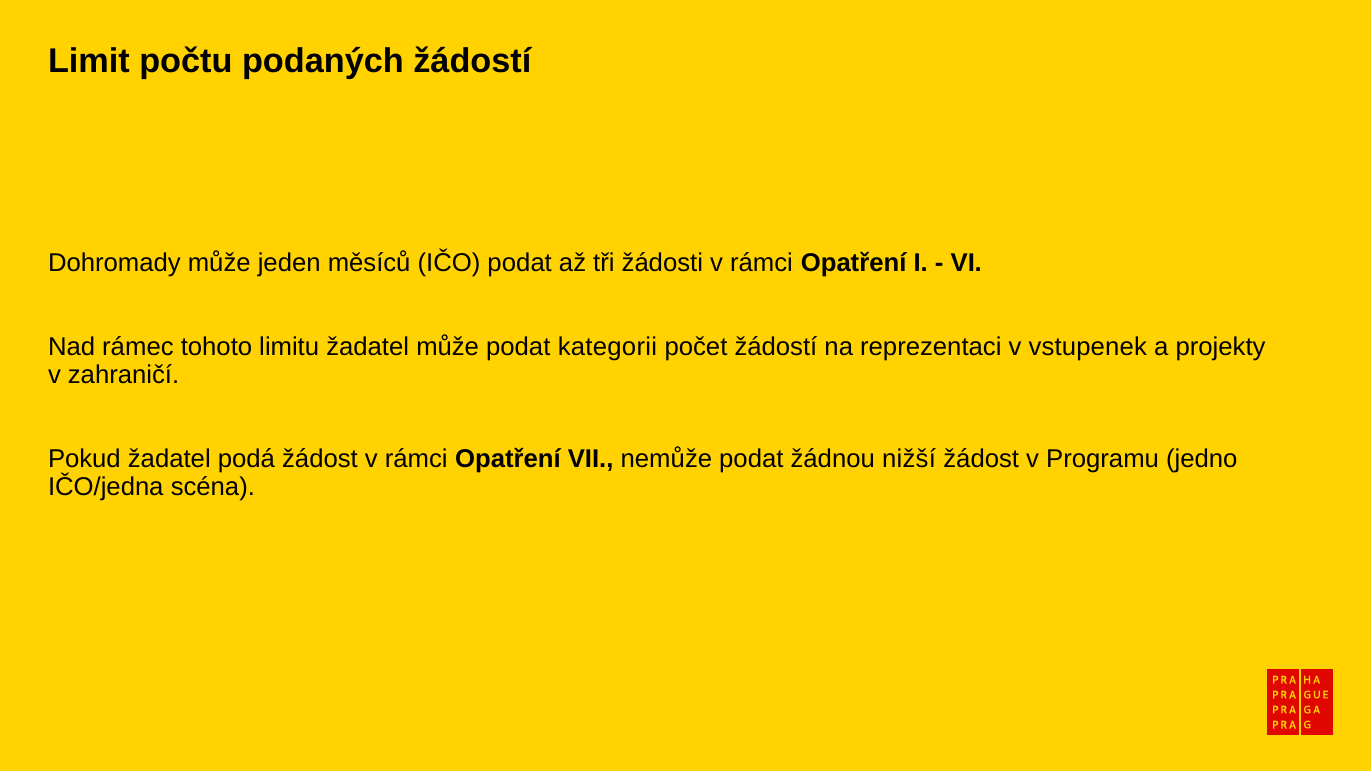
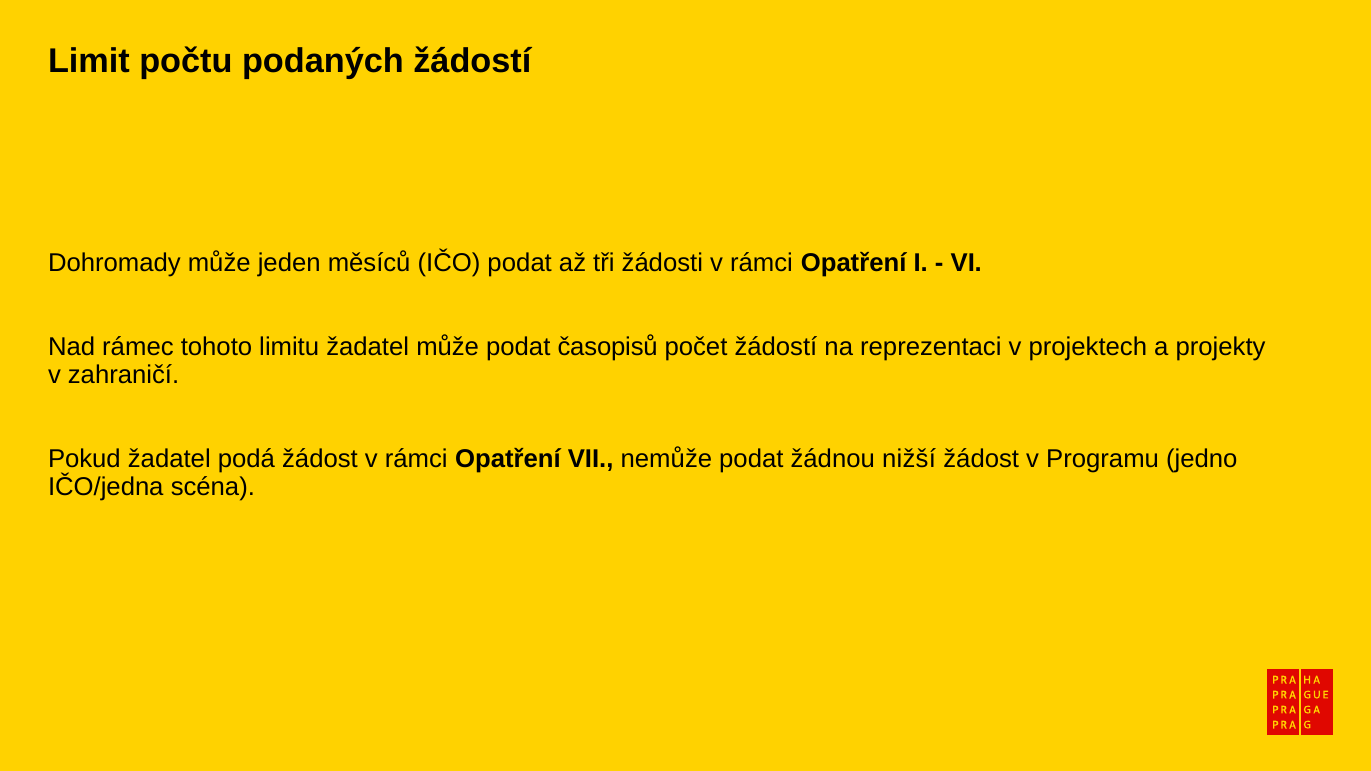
kategorii: kategorii -> časopisů (608, 347)
vstupenek: vstupenek -> projektech (1088, 347)
